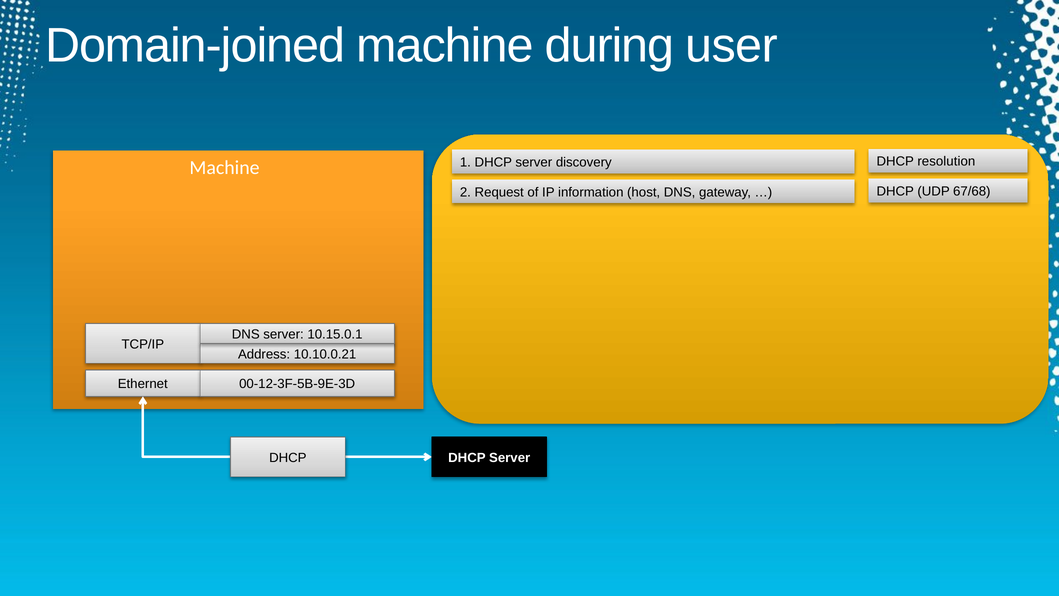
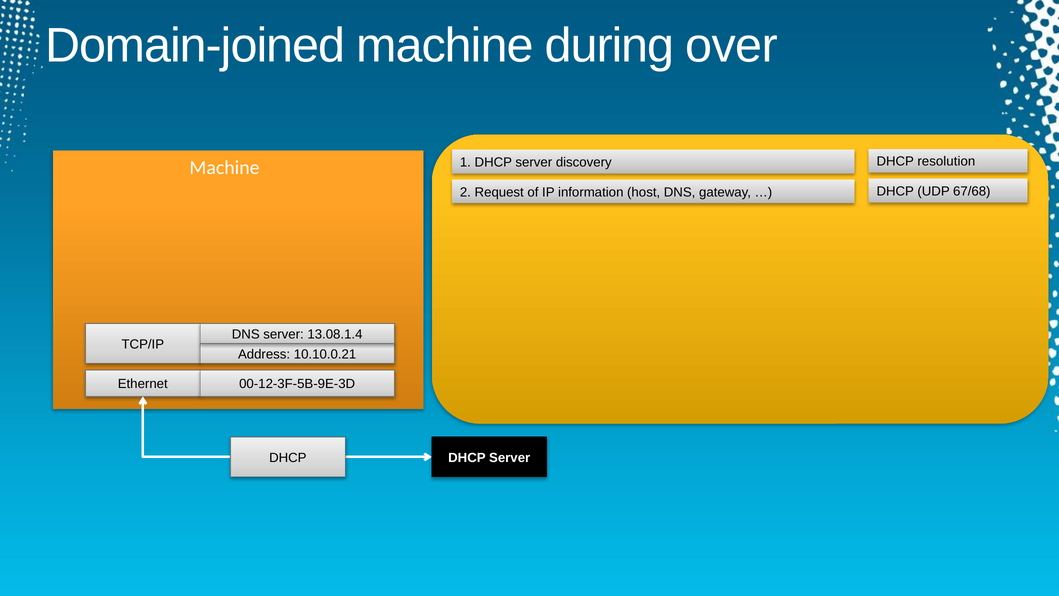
user: user -> over (732, 46)
10.15.0.1: 10.15.0.1 -> 13.08.1.4 (335, 334)
